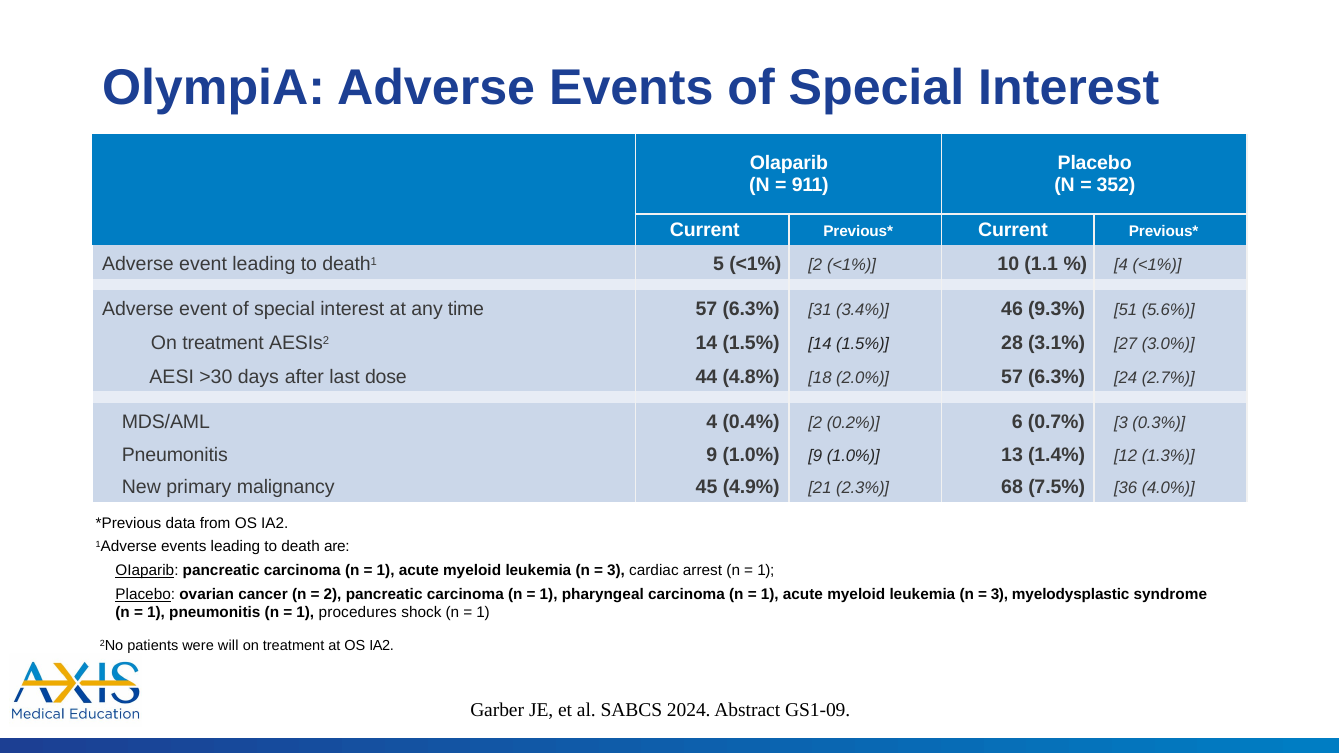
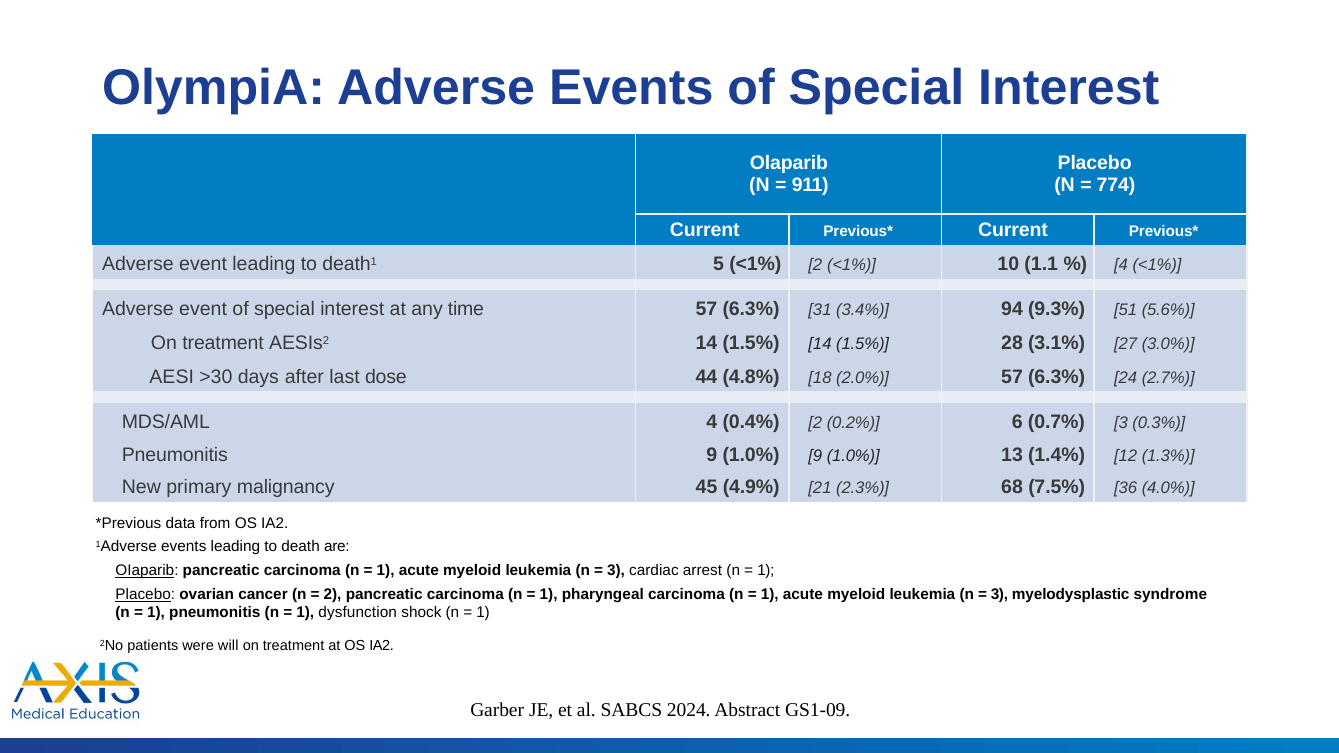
352: 352 -> 774 (1116, 185)
46: 46 -> 94 (1012, 309)
procedures: procedures -> dysfunction (358, 613)
